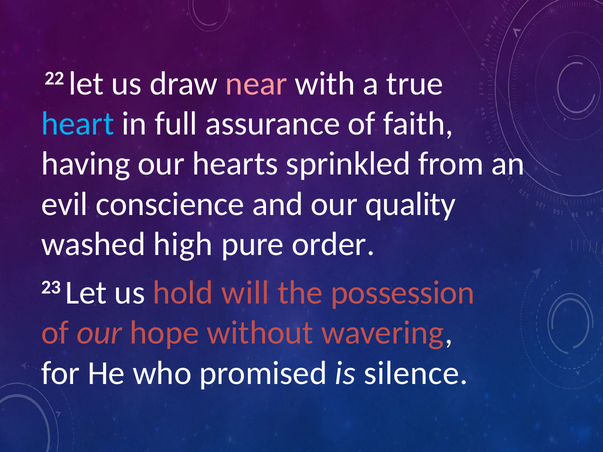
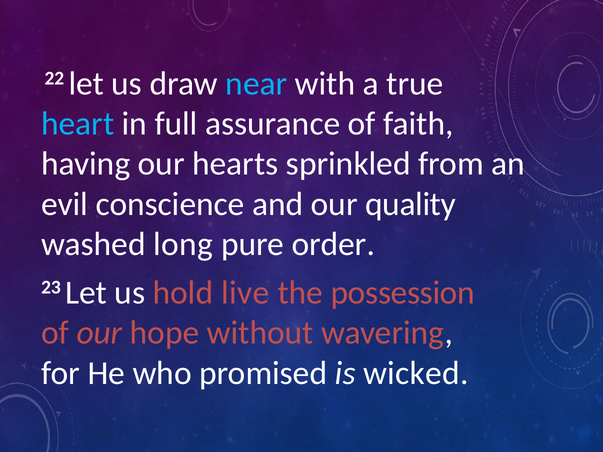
near colour: pink -> light blue (256, 84)
high: high -> long (183, 244)
will: will -> live (245, 293)
silence: silence -> wicked (416, 373)
